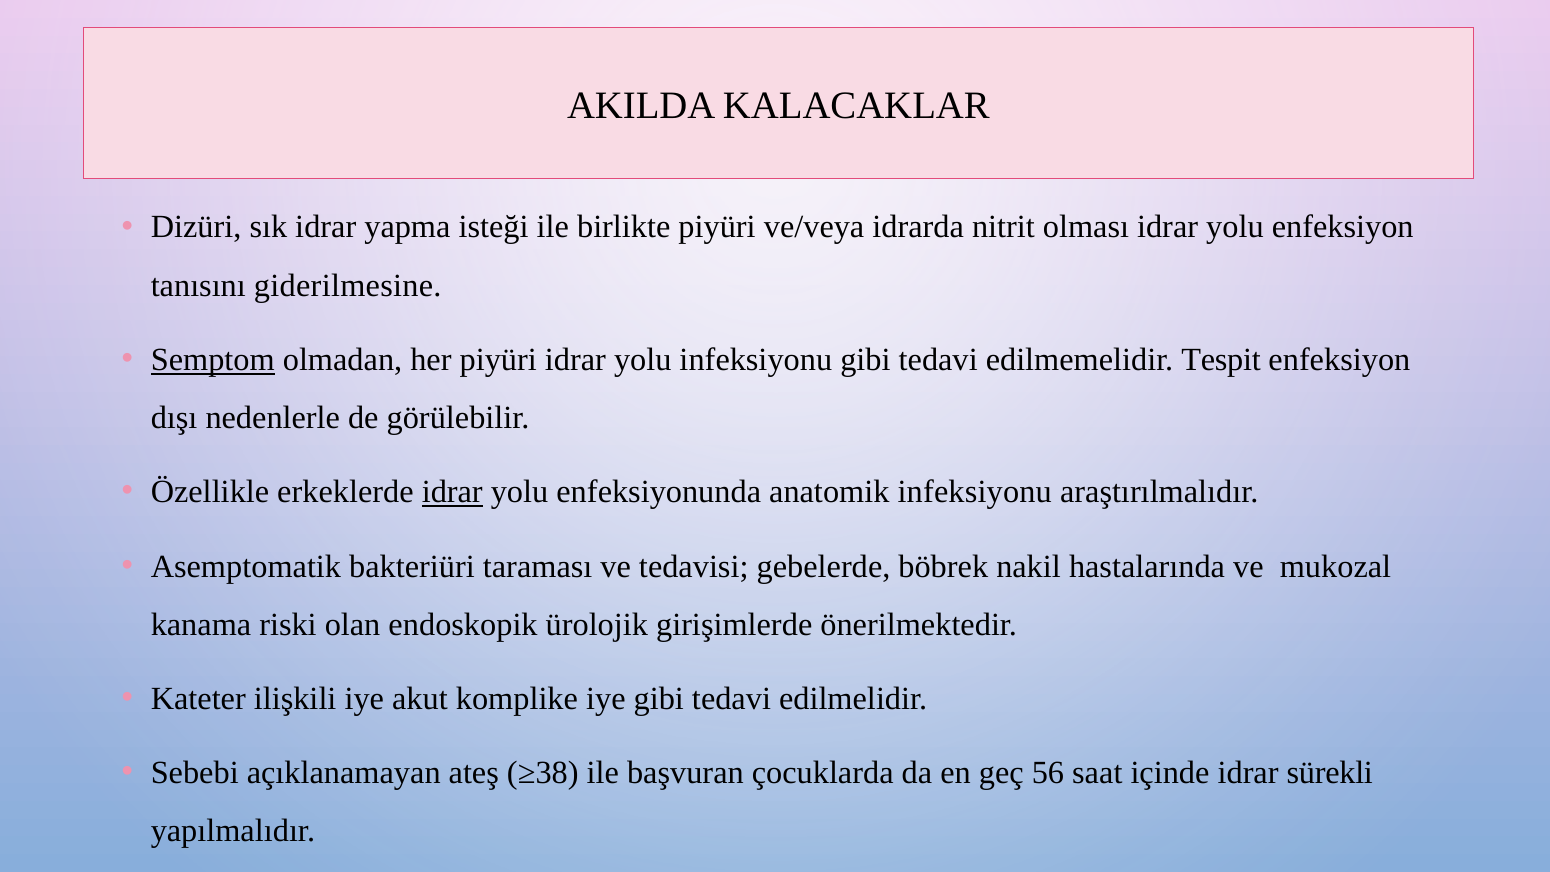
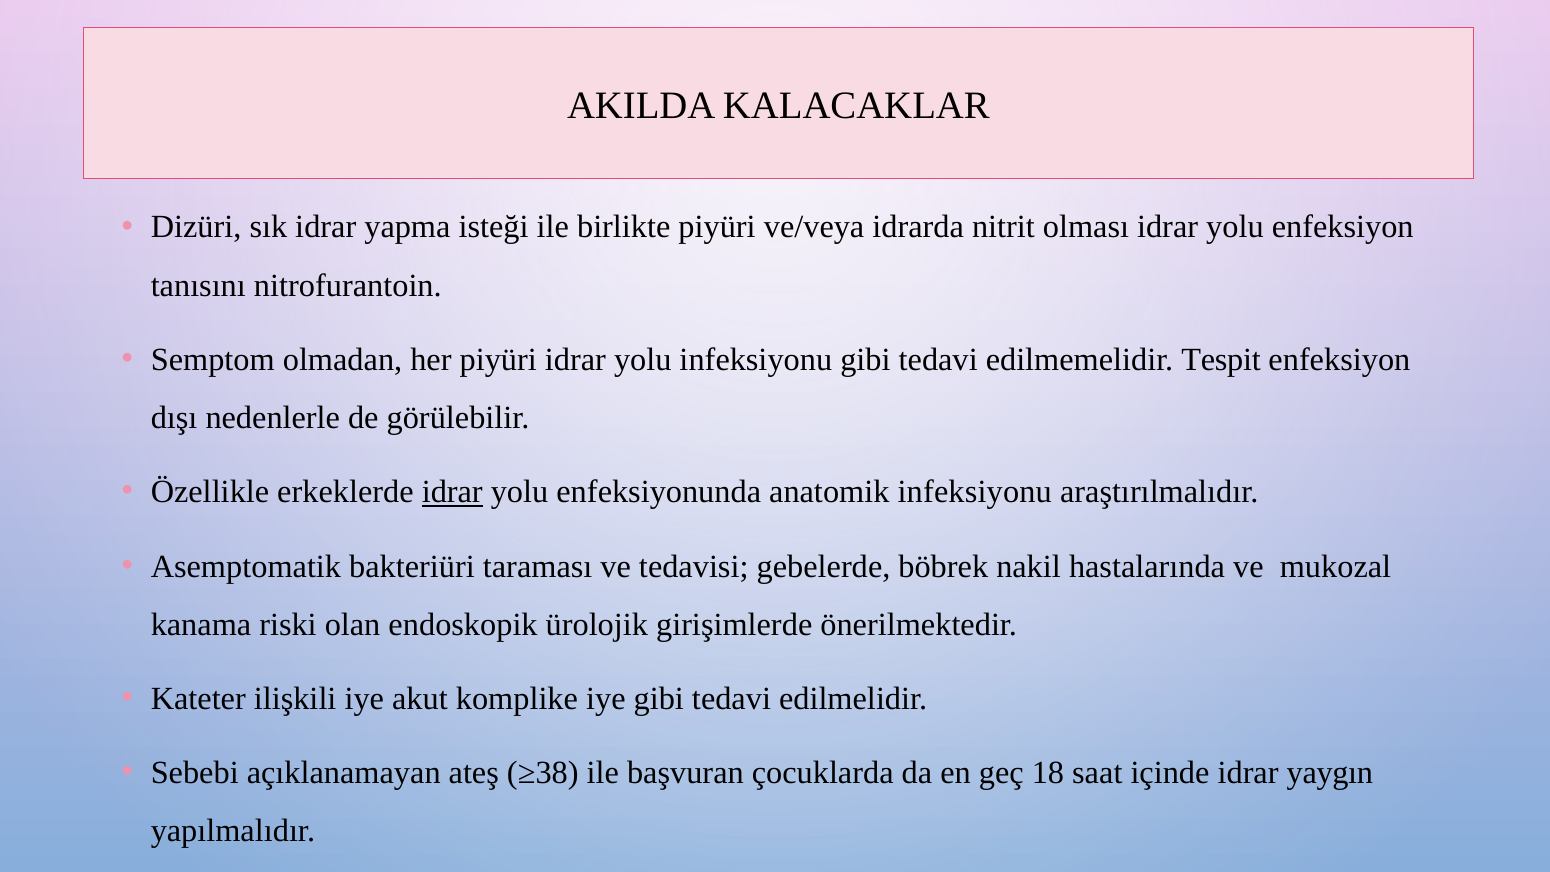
giderilmesine: giderilmesine -> nitrofurantoin (348, 285)
Semptom underline: present -> none (213, 360)
56: 56 -> 18 (1048, 773)
sürekli: sürekli -> yaygın (1330, 773)
